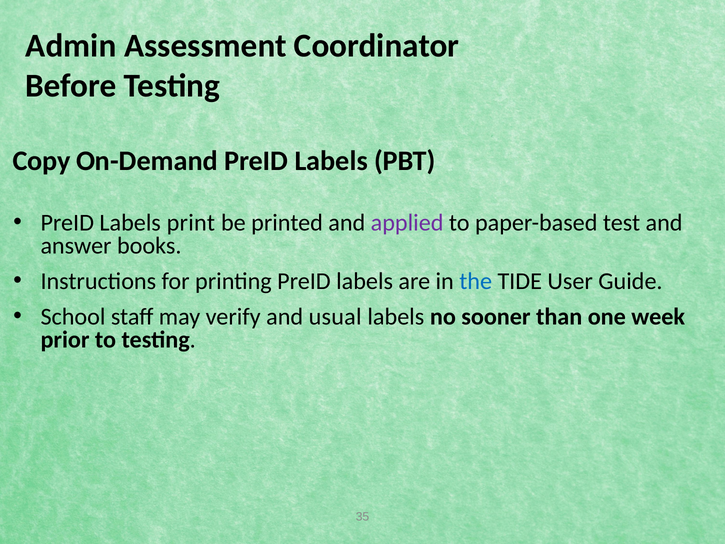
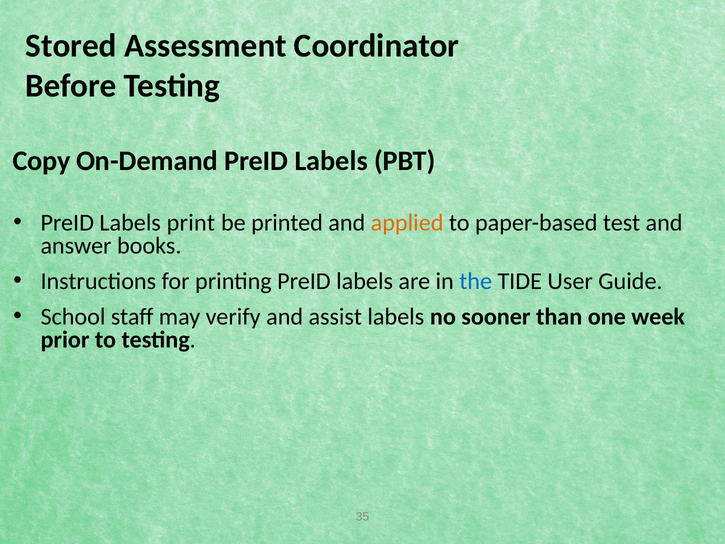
Admin: Admin -> Stored (71, 46)
applied colour: purple -> orange (407, 223)
usual: usual -> assist (335, 316)
